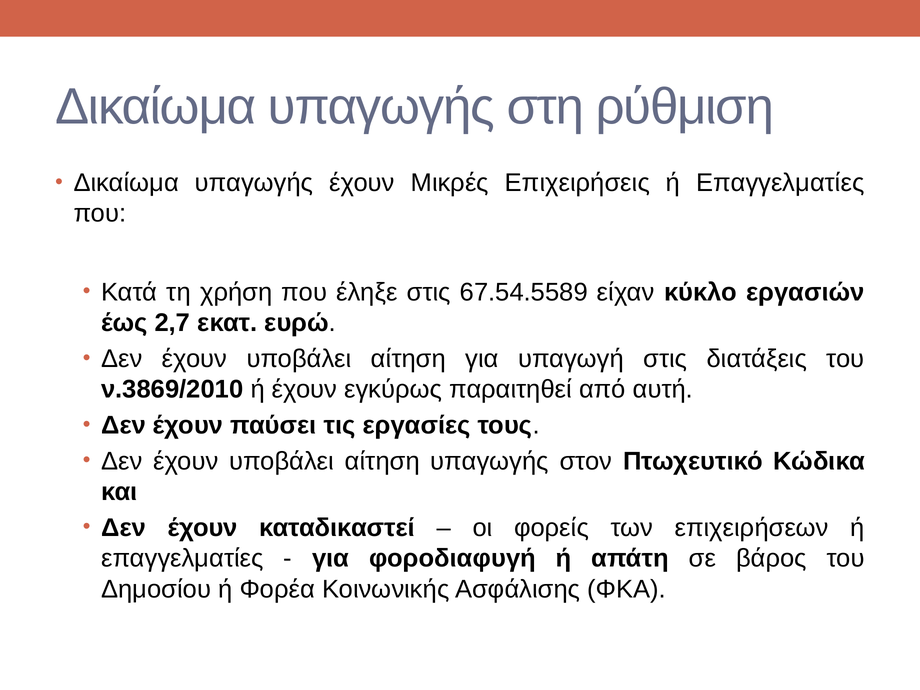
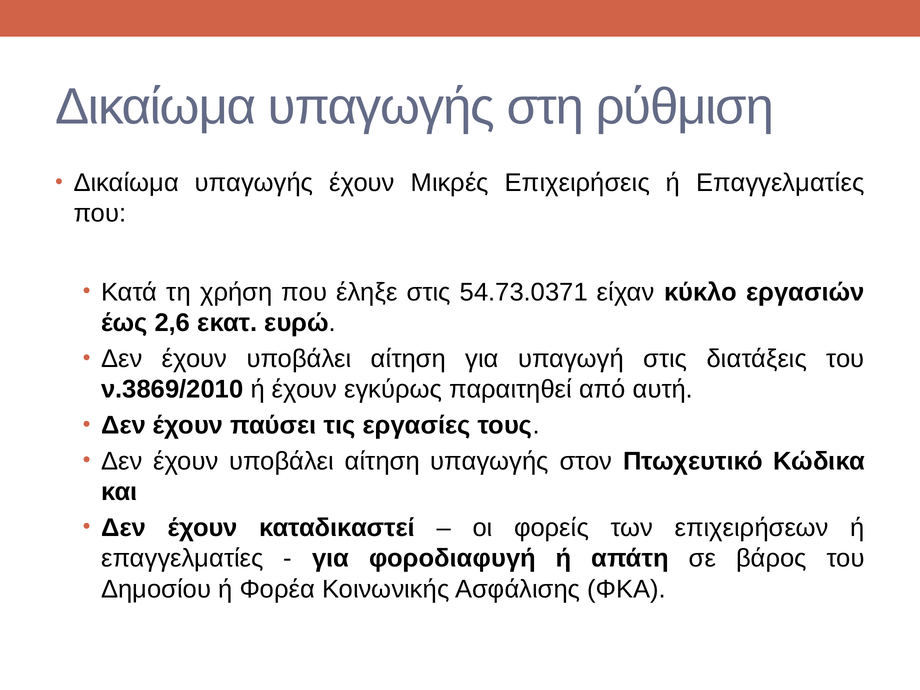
67.54.5589: 67.54.5589 -> 54.73.0371 (524, 292)
2,7: 2,7 -> 2,6 (172, 323)
